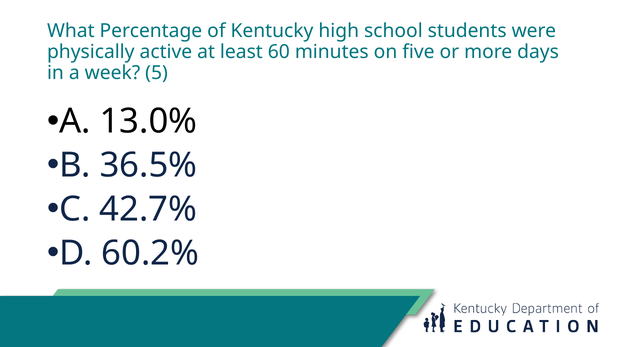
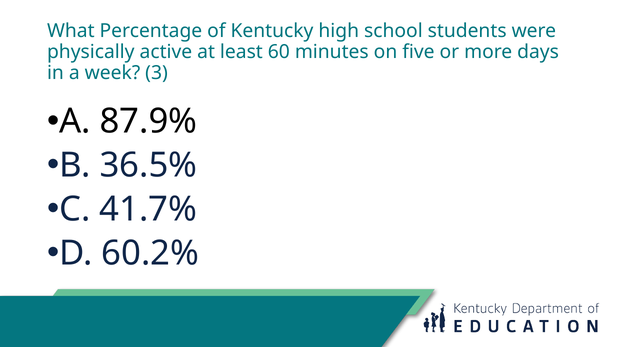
5: 5 -> 3 (157, 73)
13.0%: 13.0% -> 87.9% (148, 121)
42.7%: 42.7% -> 41.7% (148, 209)
